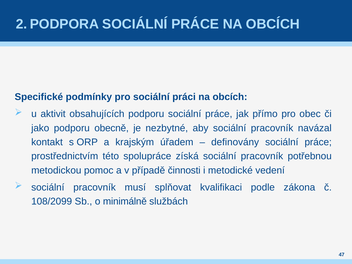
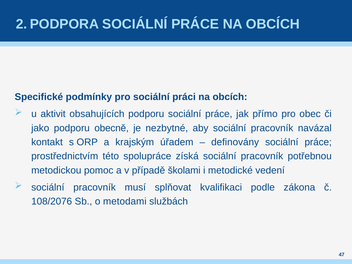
činnosti: činnosti -> školami (184, 170)
108/2099: 108/2099 -> 108/2076 (52, 201)
minimálně: minimálně -> metodami (125, 201)
